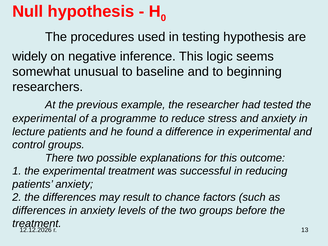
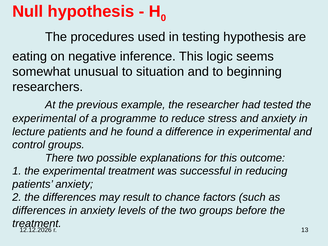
widely: widely -> eating (30, 56)
baseline: baseline -> situation (160, 72)
